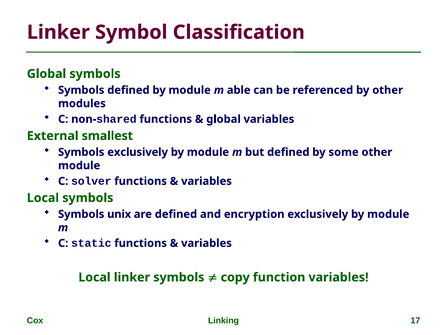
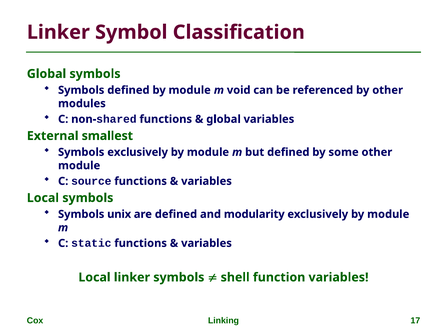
able: able -> void (239, 90)
solver: solver -> source (91, 181)
encryption: encryption -> modularity (254, 214)
copy: copy -> shell (235, 278)
